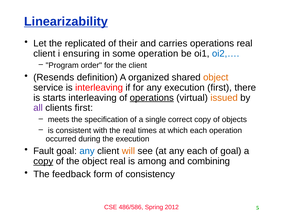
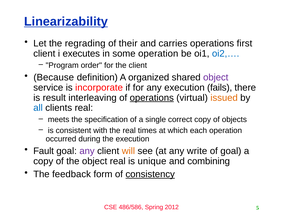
replicated: replicated -> regrading (85, 43)
operations real: real -> first (245, 43)
ensuring: ensuring -> executes (81, 54)
Resends: Resends -> Because (54, 77)
object colour: orange -> purple (216, 77)
is interleaving: interleaving -> incorporate (99, 88)
execution first: first -> fails (220, 88)
starts: starts -> result (54, 98)
all colour: purple -> blue (38, 108)
clients first: first -> real (84, 108)
any colour: blue -> purple (87, 151)
any each: each -> write (197, 151)
copy underline: present -> none (43, 161)
among: among -> unique (152, 161)
consistency underline: none -> present (150, 174)
